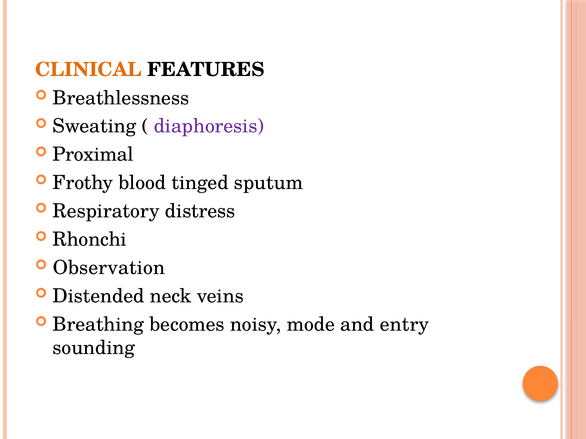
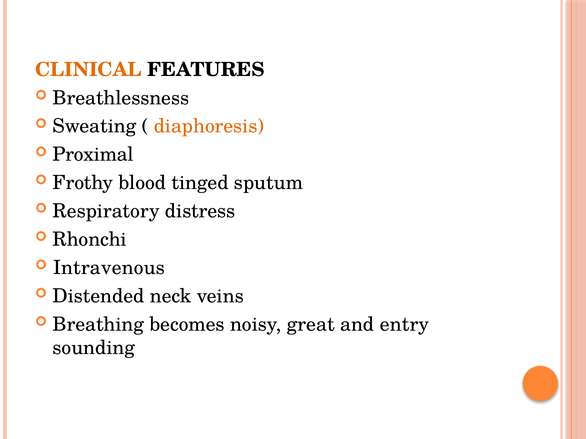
diaphoresis colour: purple -> orange (209, 126)
Observation: Observation -> Intravenous (109, 268)
mode: mode -> great (311, 325)
